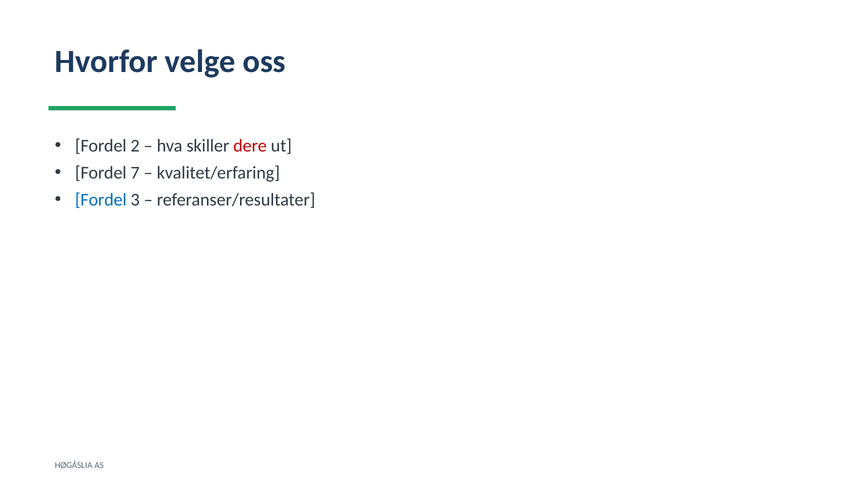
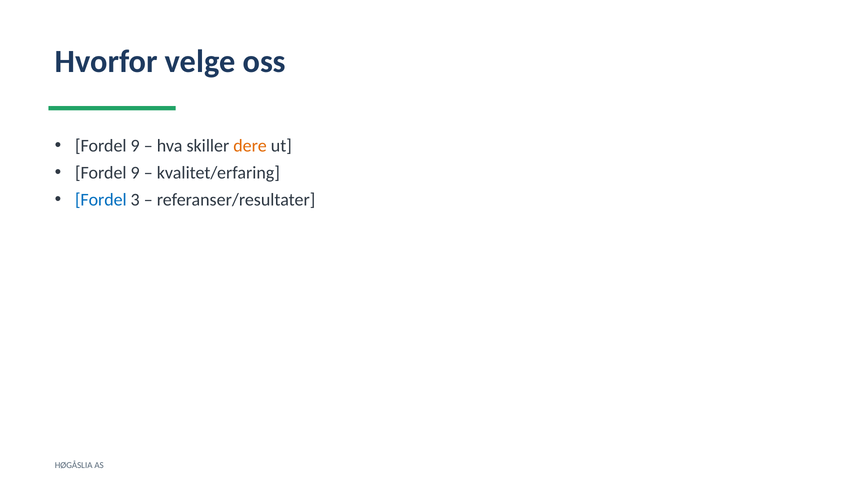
2: 2 -> 9 (135, 146)
dere colour: red -> orange (250, 146)
7: 7 -> 9 (135, 173)
